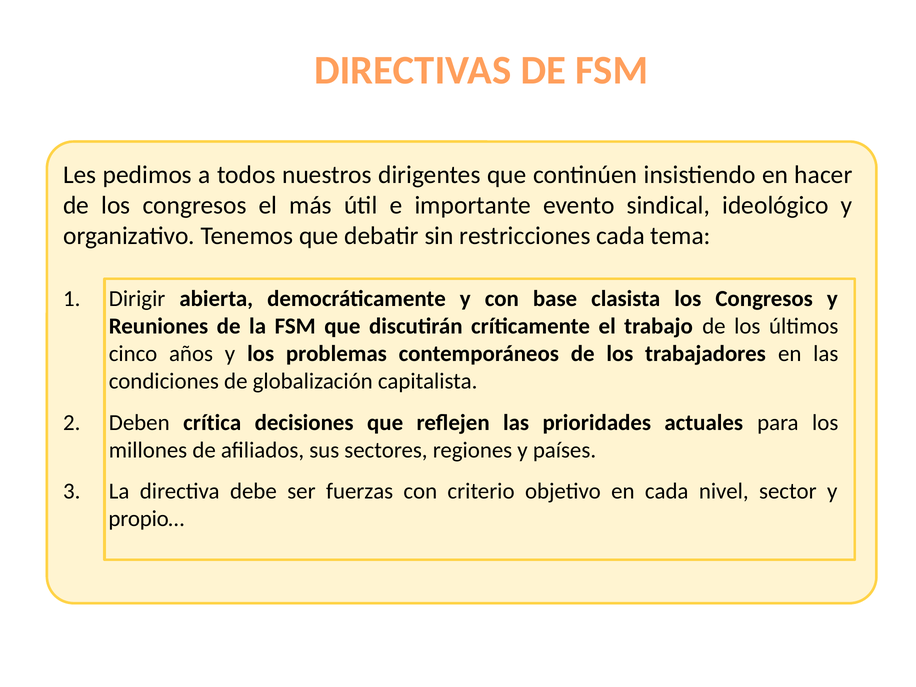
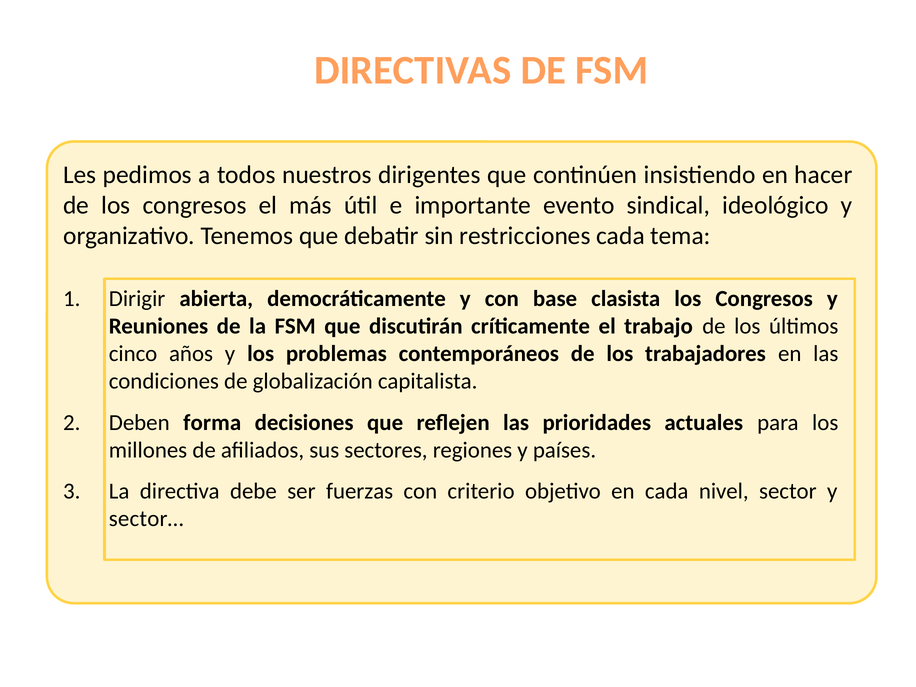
crítica: crítica -> forma (212, 423)
propio…: propio… -> sector… (146, 519)
